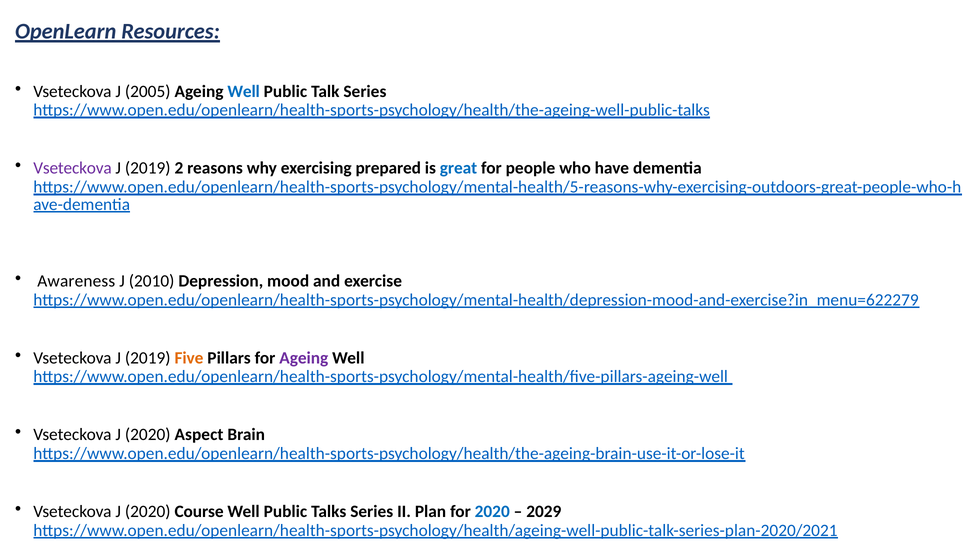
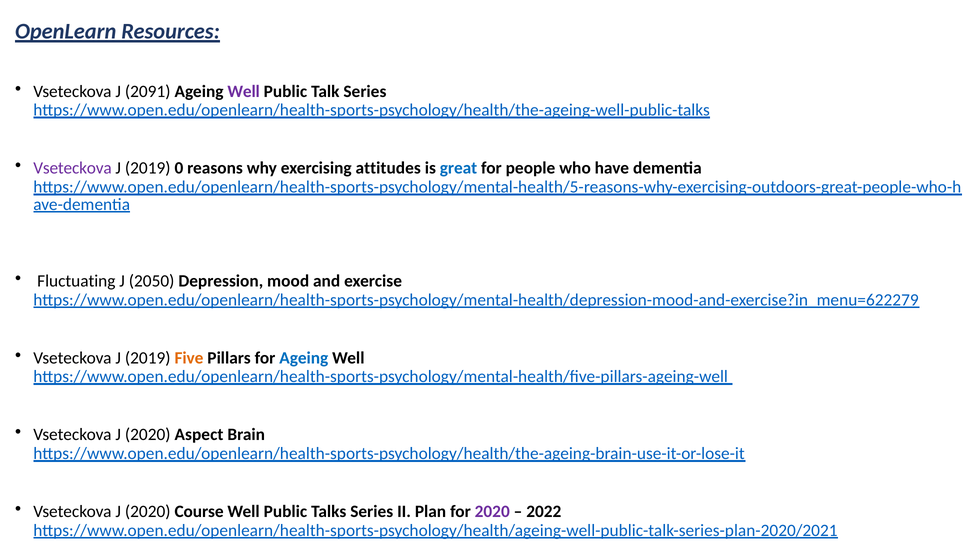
2005: 2005 -> 2091 (148, 91)
Well colour: blue -> purple (244, 91)
2: 2 -> 0 (179, 168)
prepared: prepared -> attitudes (388, 168)
Awareness: Awareness -> Fluctuating (76, 281)
2010: 2010 -> 2050 (152, 281)
Ageing colour: purple -> blue (304, 358)
2020 colour: blue -> purple (492, 511)
2029: 2029 -> 2022 (544, 511)
